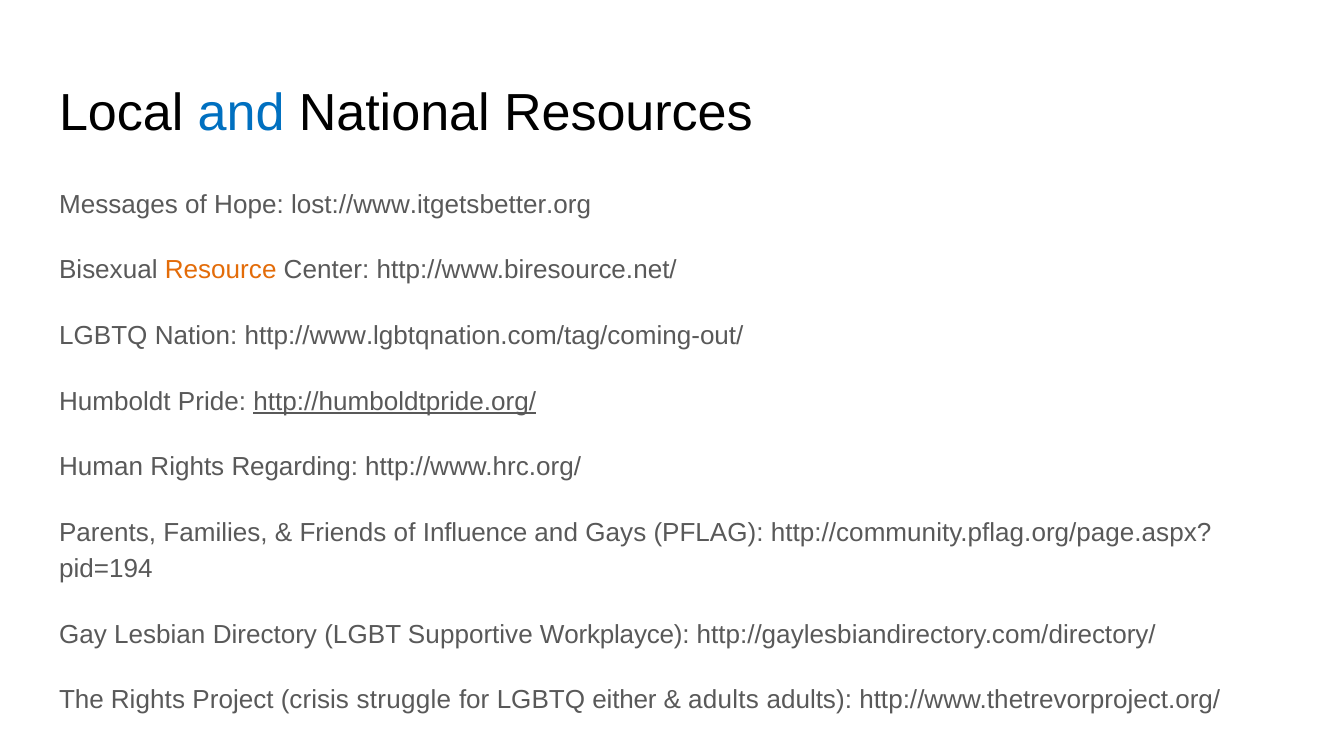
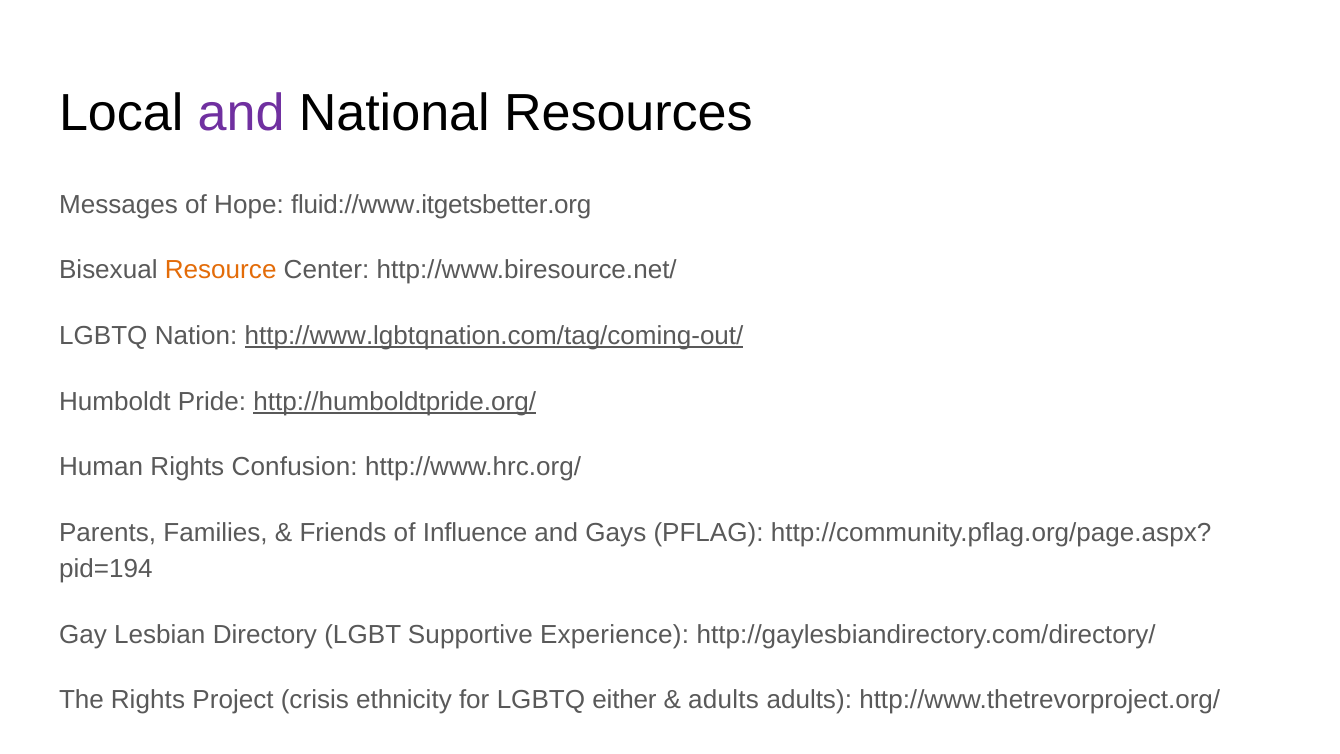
and colour: blue -> purple (241, 114)
lost://www.itgetsbetter.org: lost://www.itgetsbetter.org -> fluid://www.itgetsbetter.org (441, 204)
http://www.lgbtqnation.com/tag/coming-out/ underline: none -> present (494, 336)
Regarding: Regarding -> Confusion (295, 467)
Workplayce: Workplayce -> Experience (615, 634)
struggle: struggle -> ethnicity (404, 700)
